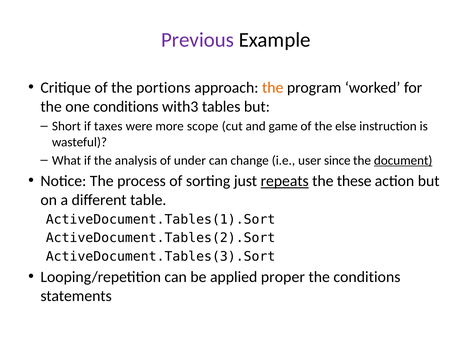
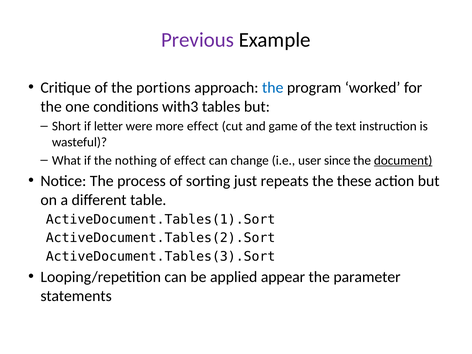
the colour: orange -> blue (273, 88)
taxes: taxes -> letter (108, 126)
more scope: scope -> effect (203, 126)
else: else -> text (346, 126)
analysis: analysis -> nothing (136, 160)
of under: under -> effect (190, 160)
repeats underline: present -> none (285, 181)
proper: proper -> appear (283, 277)
the conditions: conditions -> parameter (367, 277)
